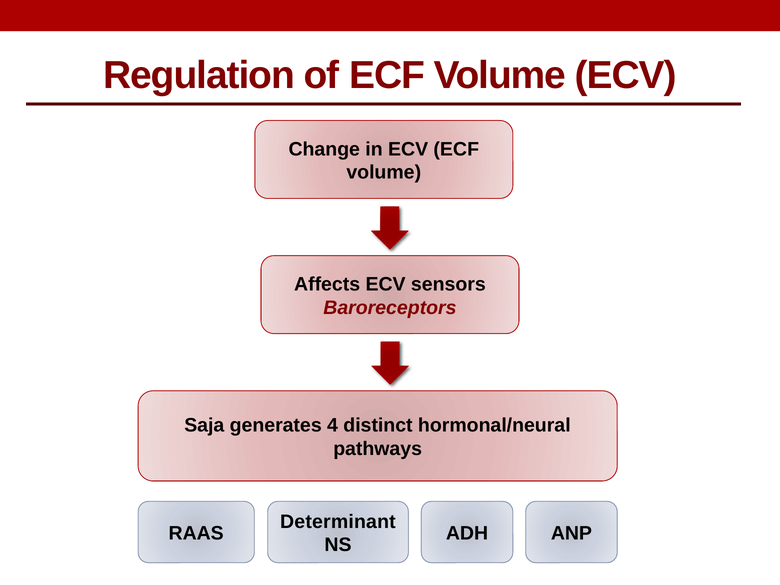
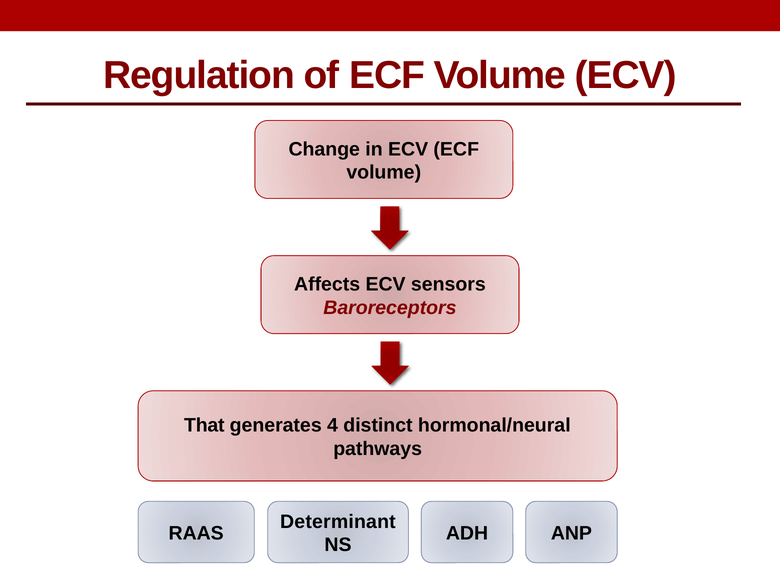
Saja: Saja -> That (204, 426)
